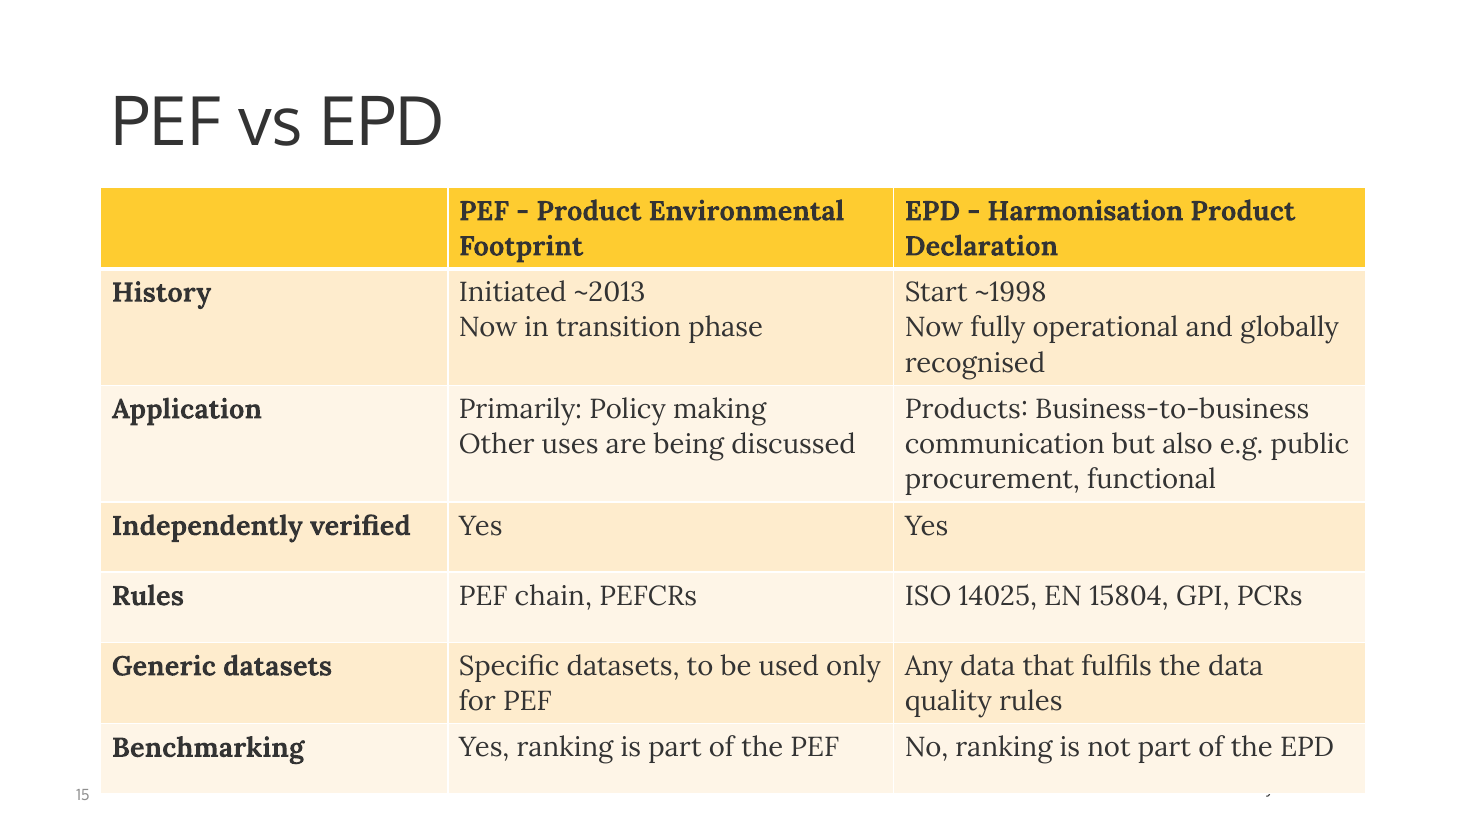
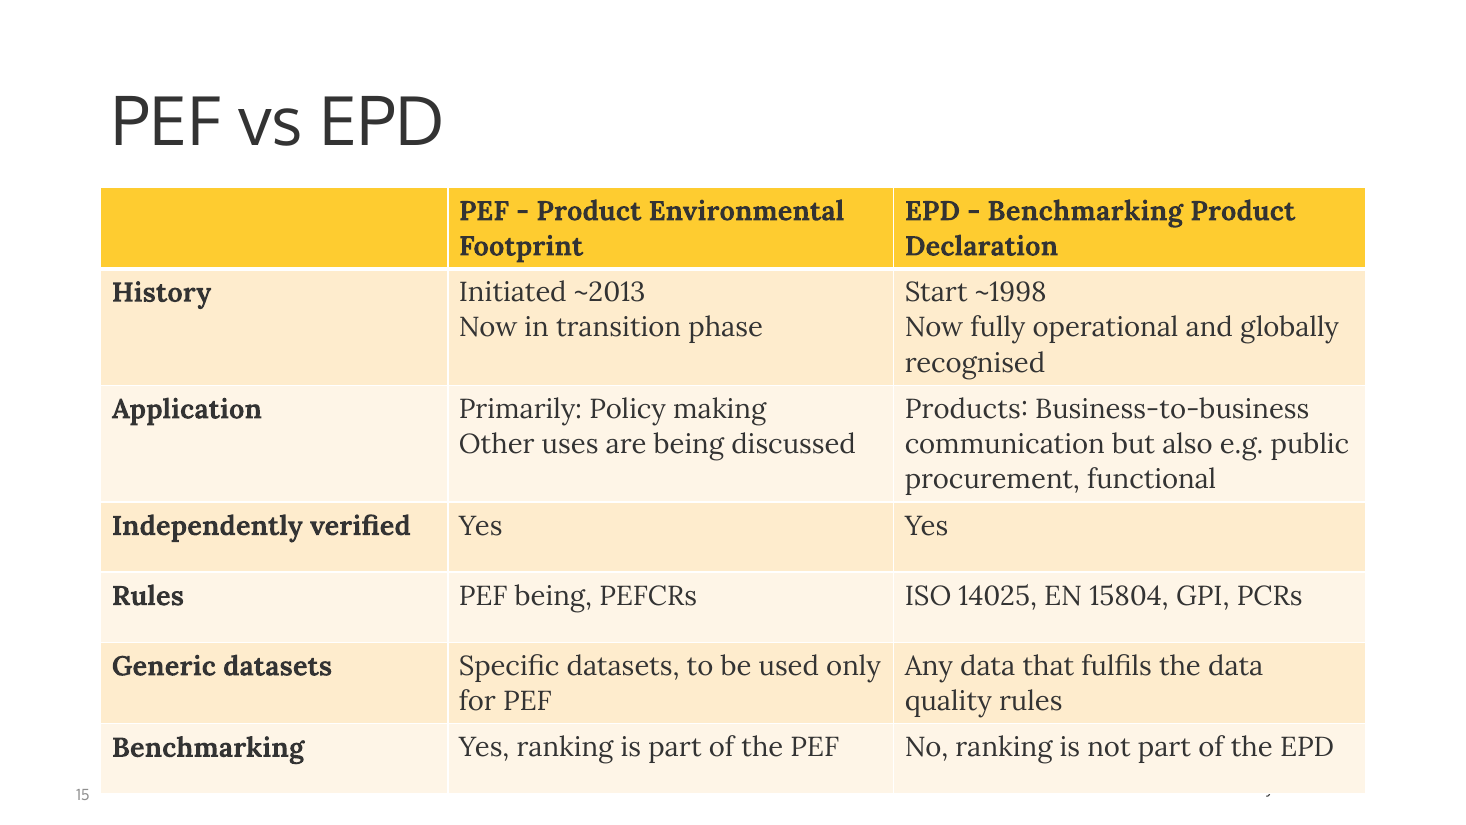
Harmonisation: Harmonisation -> Benchmarking (1085, 211)
PEF chain: chain -> being (553, 596)
